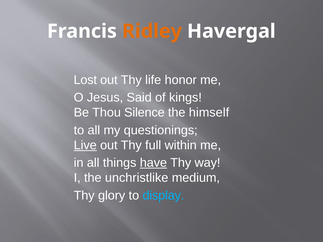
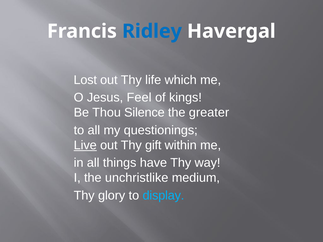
Ridley colour: orange -> blue (152, 31)
honor: honor -> which (181, 80)
Said: Said -> Feel (139, 98)
himself: himself -> greater (209, 113)
full: full -> gift (153, 145)
have underline: present -> none (153, 163)
